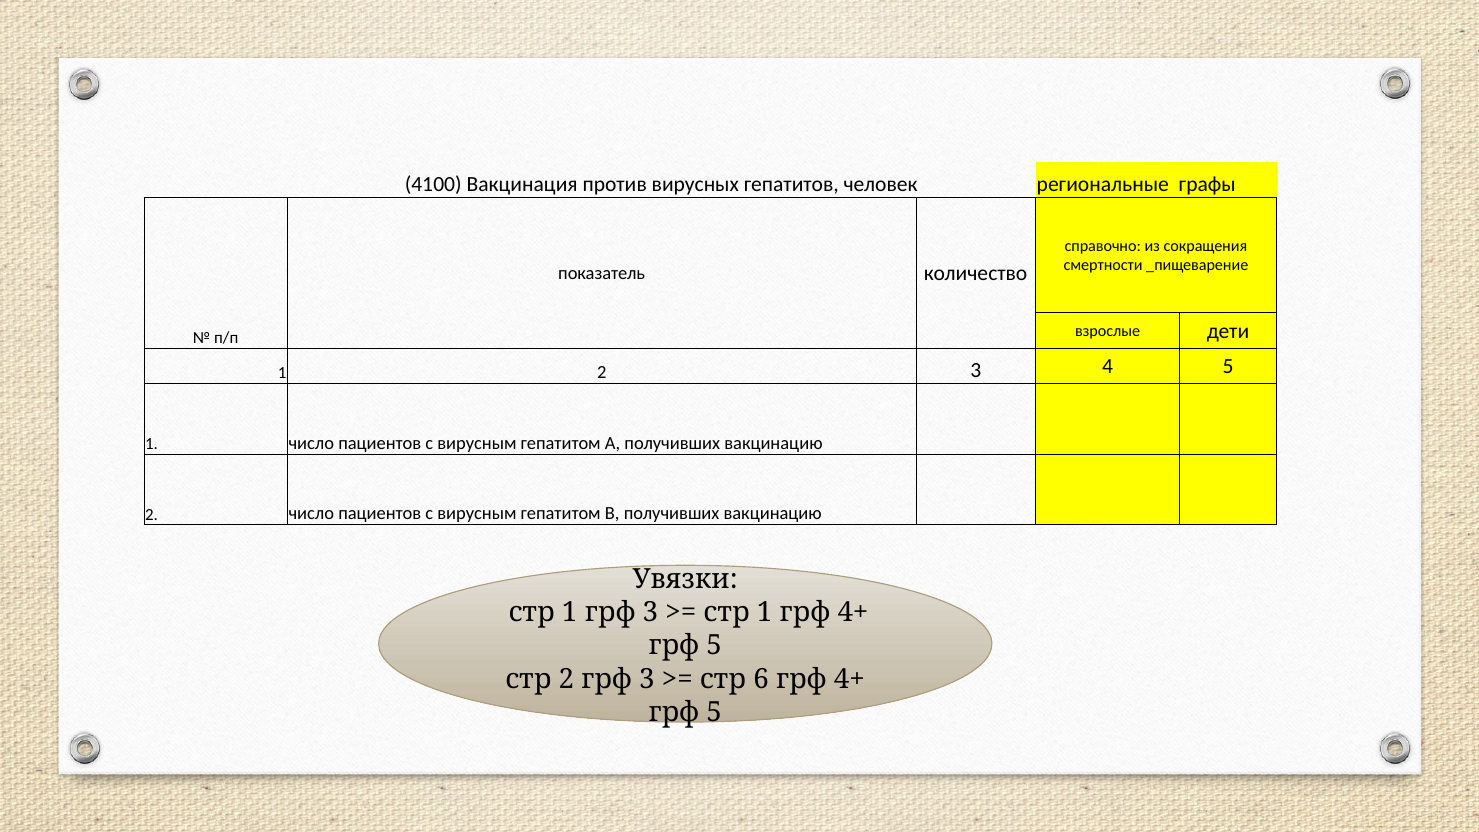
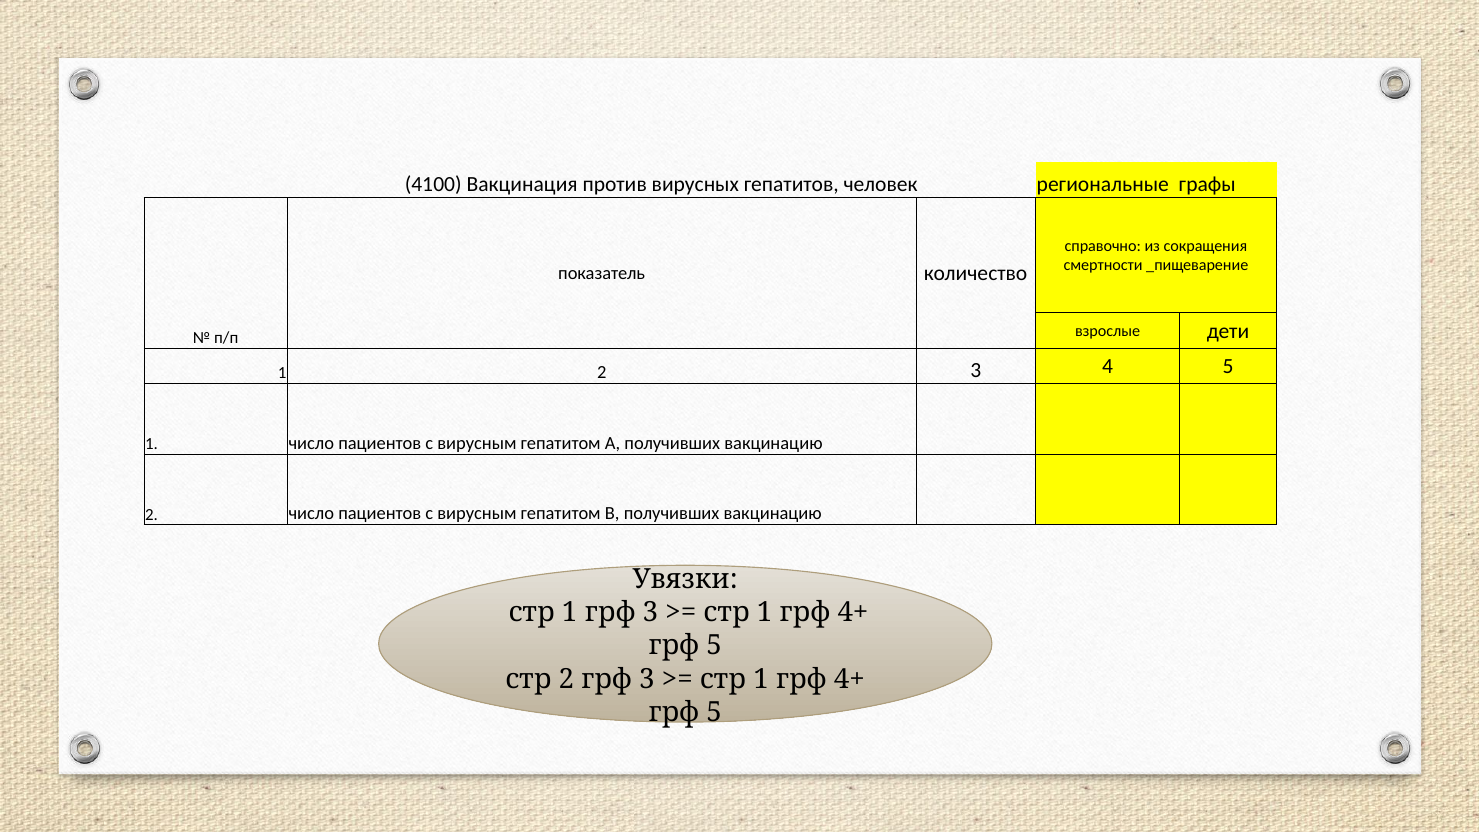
6: 6 -> 1 (761, 679)
